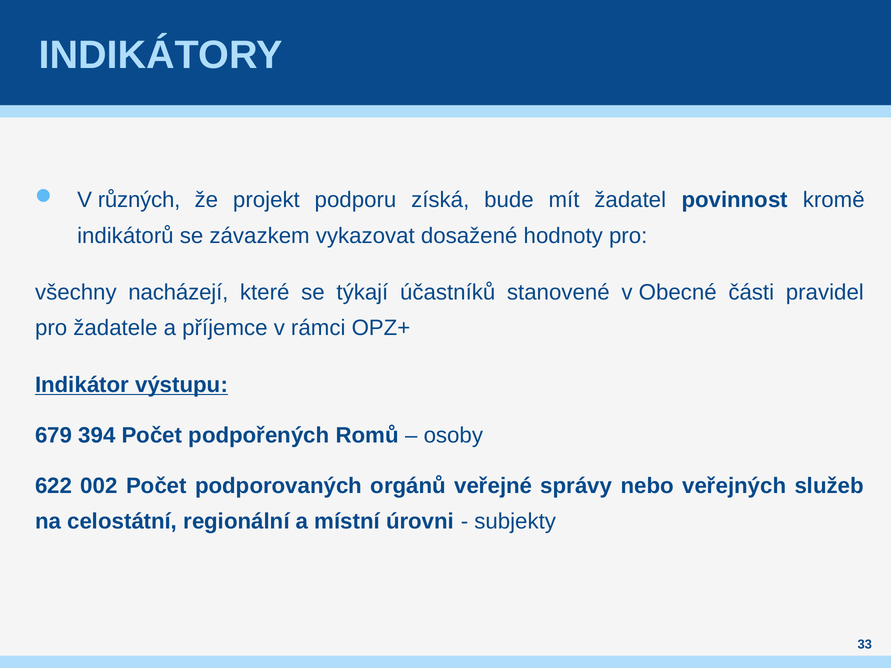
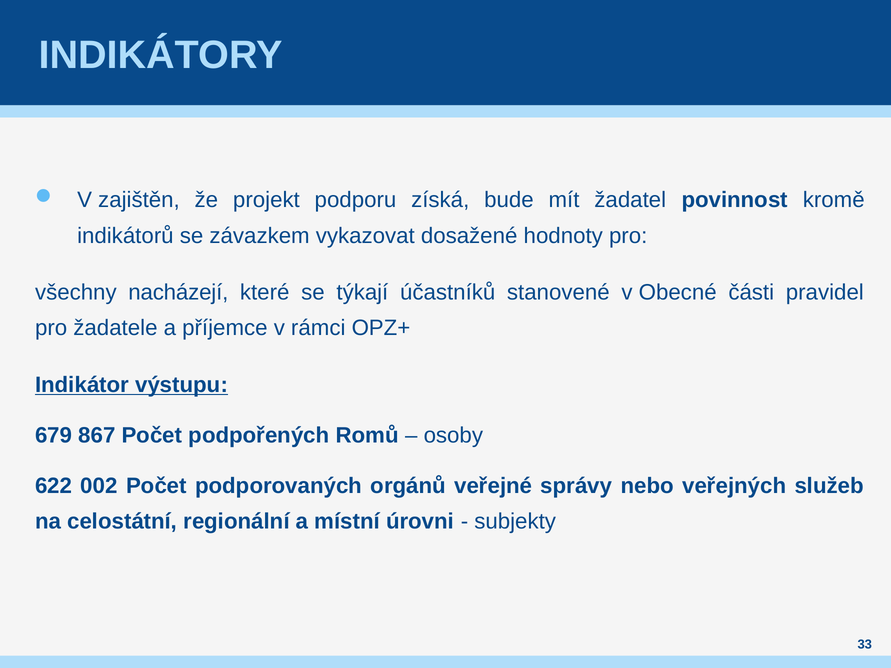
různých: různých -> zajištěn (139, 200)
394: 394 -> 867 (97, 435)
